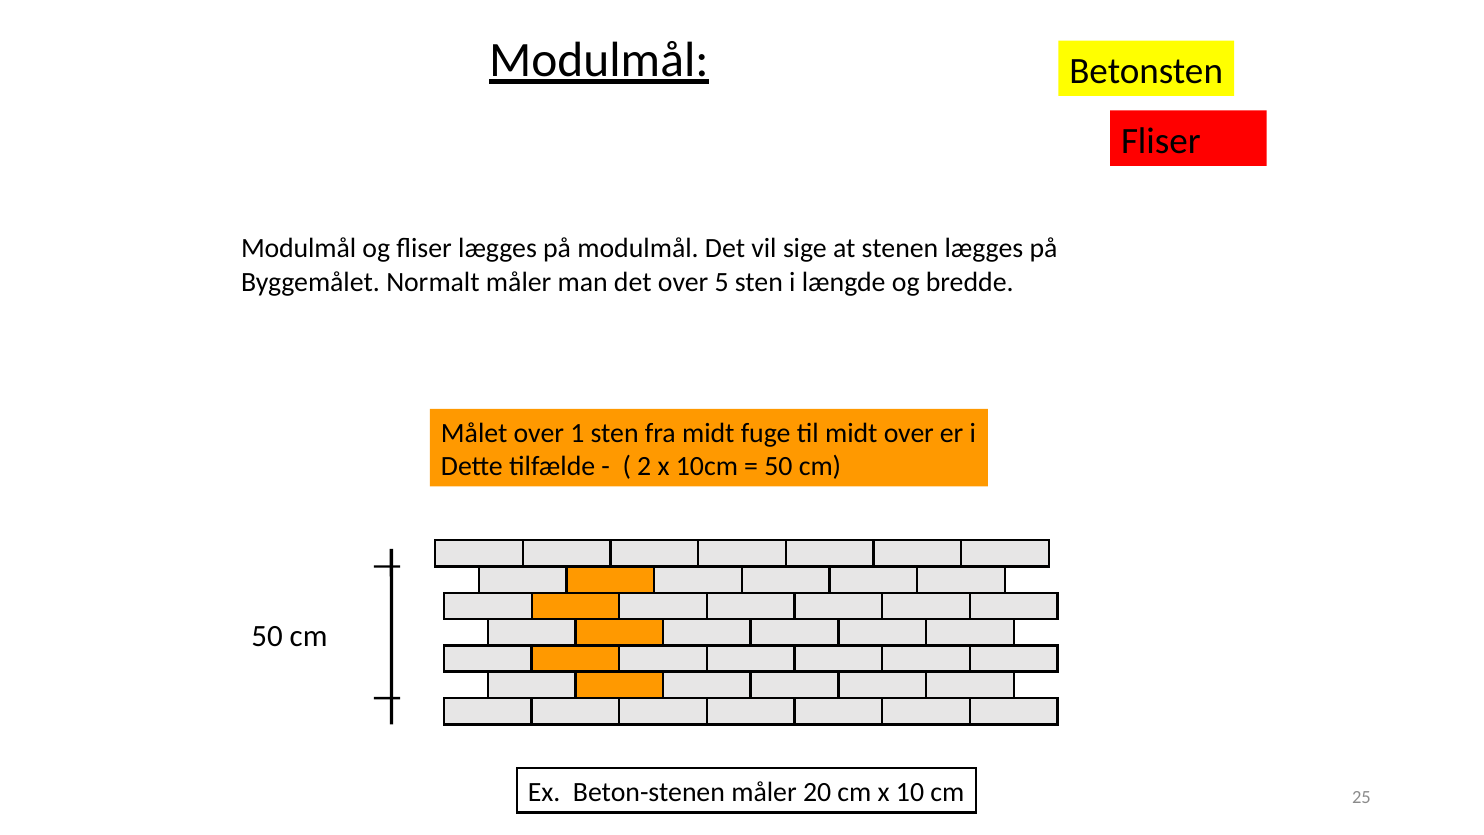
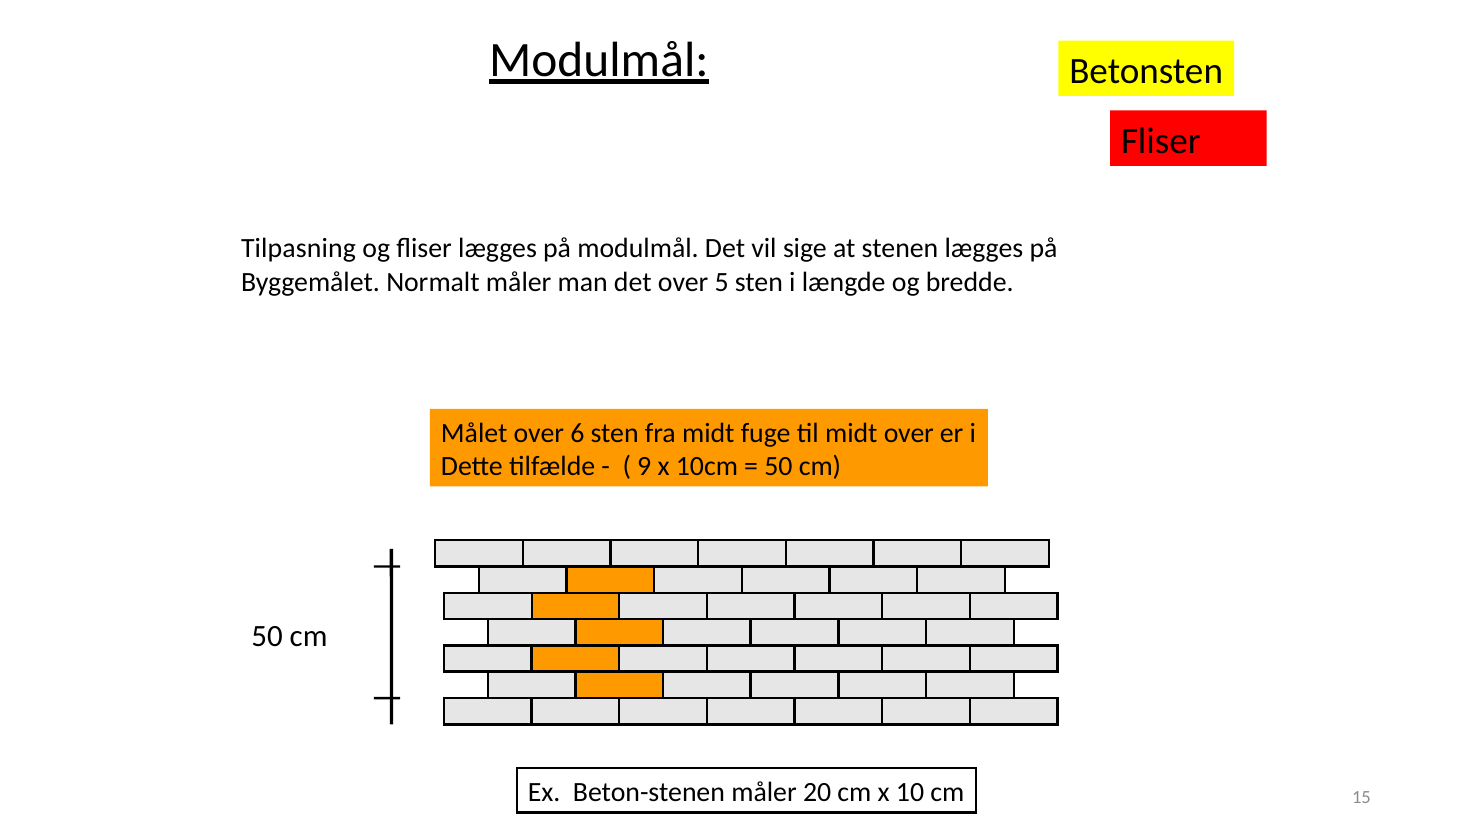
Modulmål: Modulmål -> Tilpasning (298, 249)
1: 1 -> 6 (577, 433)
2: 2 -> 9 (644, 466)
25: 25 -> 15 (1361, 797)
